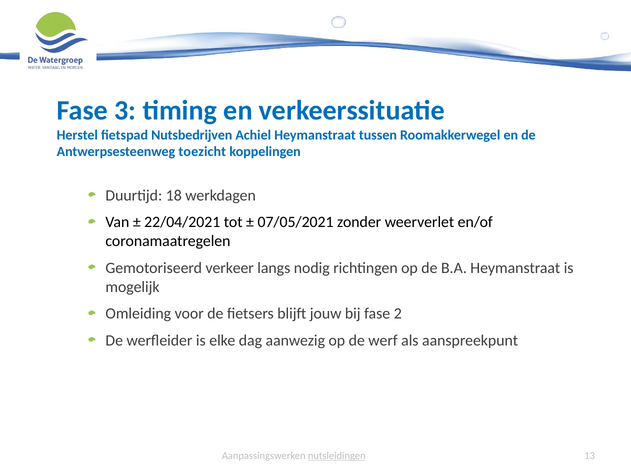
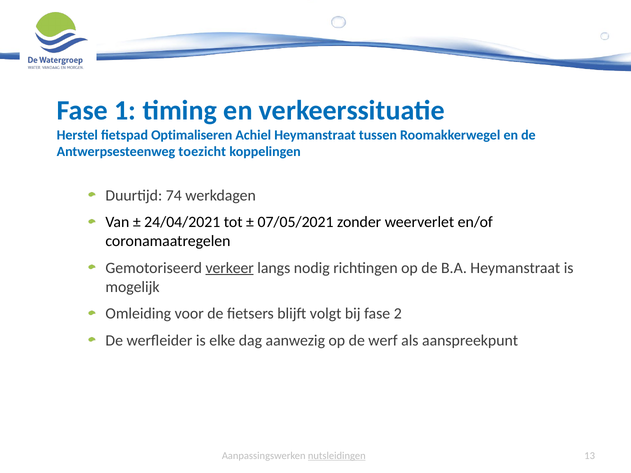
3: 3 -> 1 (125, 111)
Nutsbedrijven: Nutsbedrijven -> Optimaliseren (192, 135)
18: 18 -> 74 (174, 195)
22/04/2021: 22/04/2021 -> 24/04/2021 (182, 222)
verkeer underline: none -> present (230, 268)
jouw: jouw -> volgt (326, 314)
